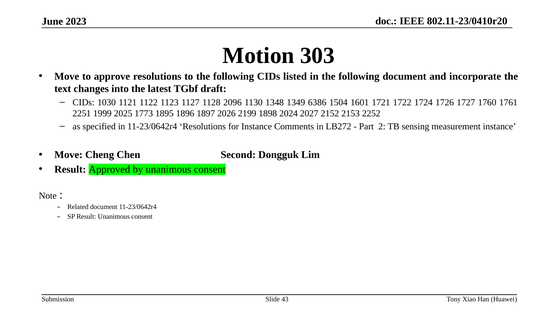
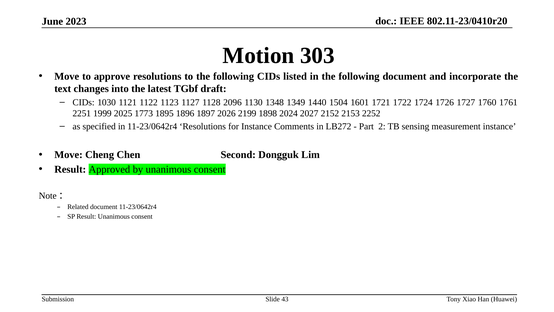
6386: 6386 -> 1440 (317, 102)
